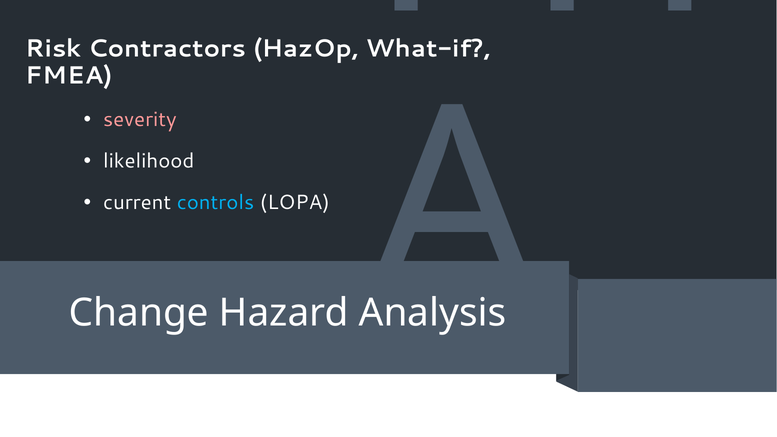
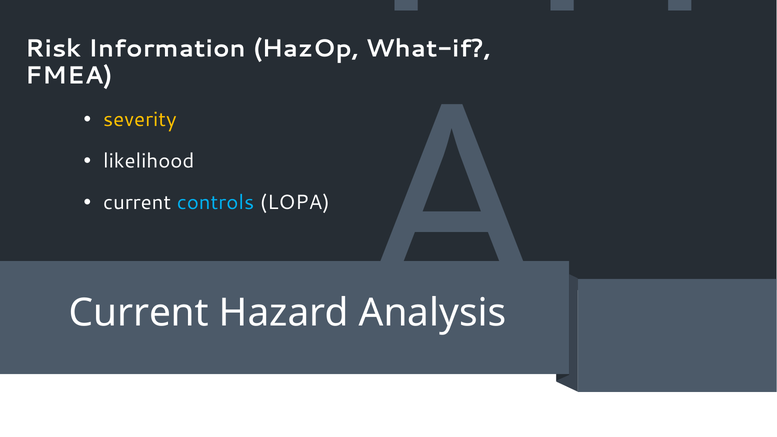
Contractors: Contractors -> Information (167, 49)
severity colour: pink -> yellow (140, 119)
Change: Change -> Current (139, 313)
